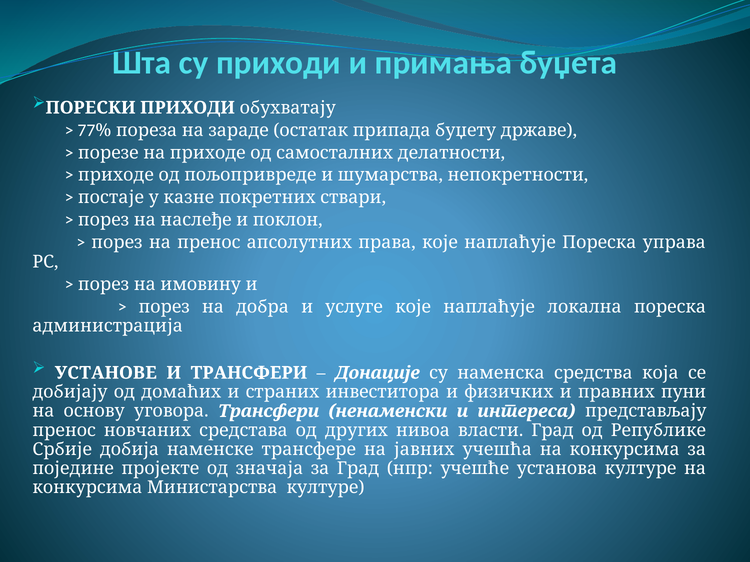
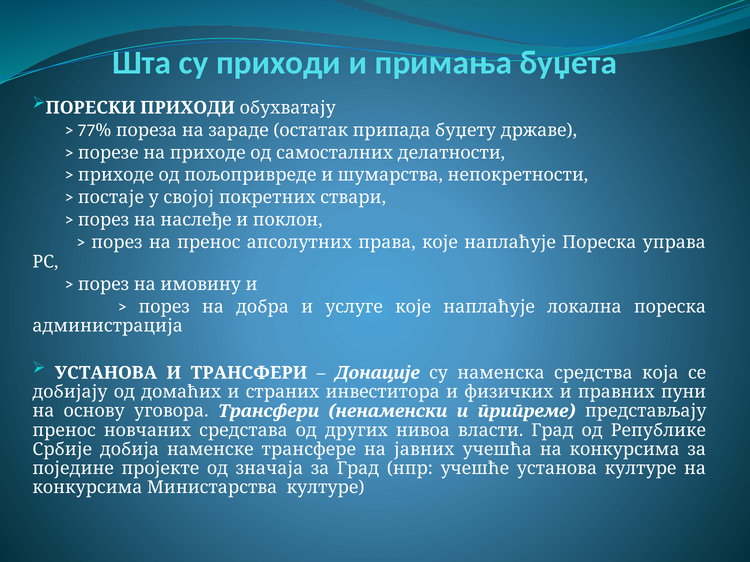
казне: казне -> својој (189, 198)
УСТАНОВЕ: УСТАНОВЕ -> УСТАНОВА (106, 373)
интереса: интереса -> припреме (526, 411)
